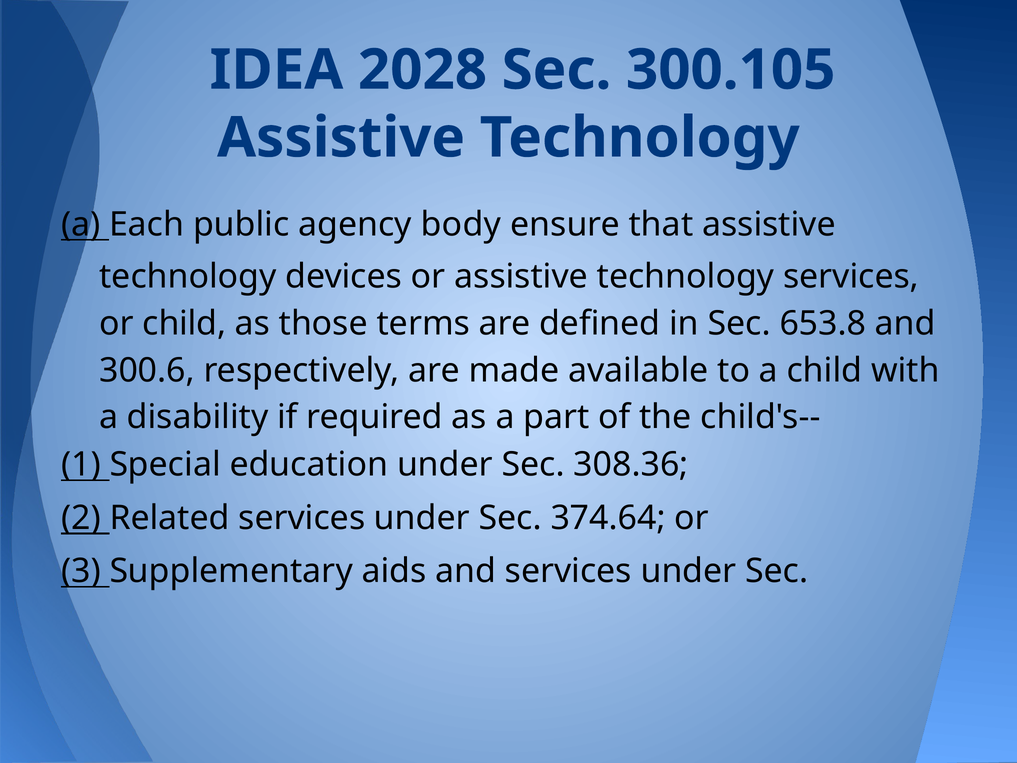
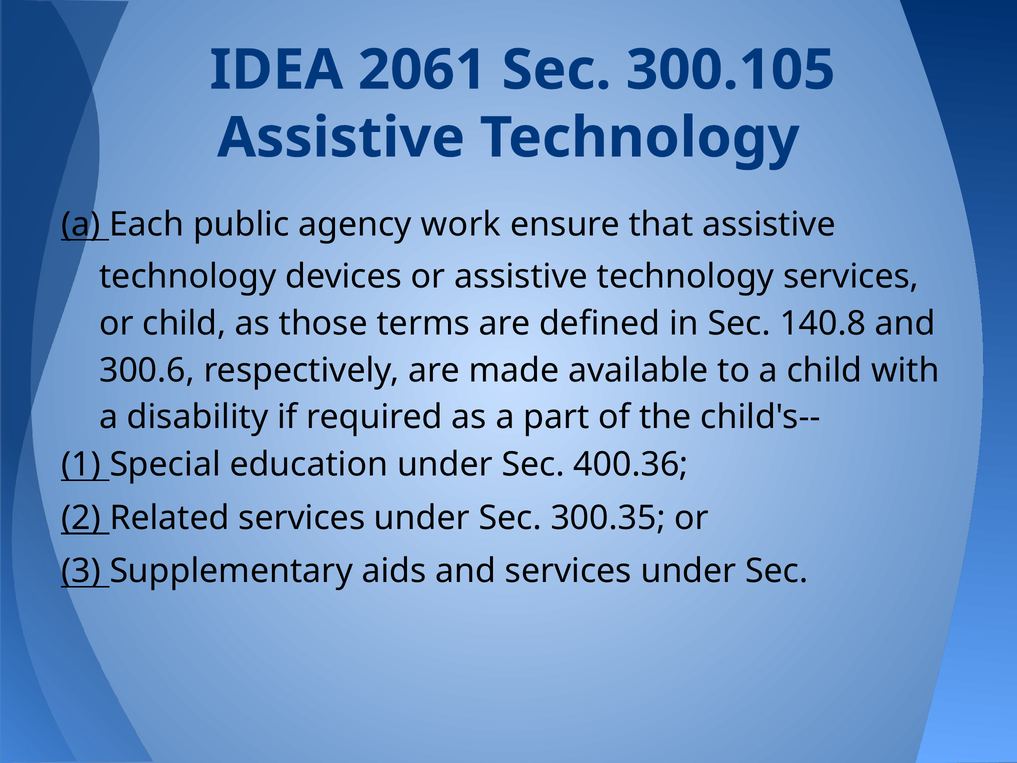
2028: 2028 -> 2061 (422, 70)
body: body -> work (461, 224)
653.8: 653.8 -> 140.8 (823, 323)
308.36: 308.36 -> 400.36 (631, 465)
374.64: 374.64 -> 300.35 (608, 518)
